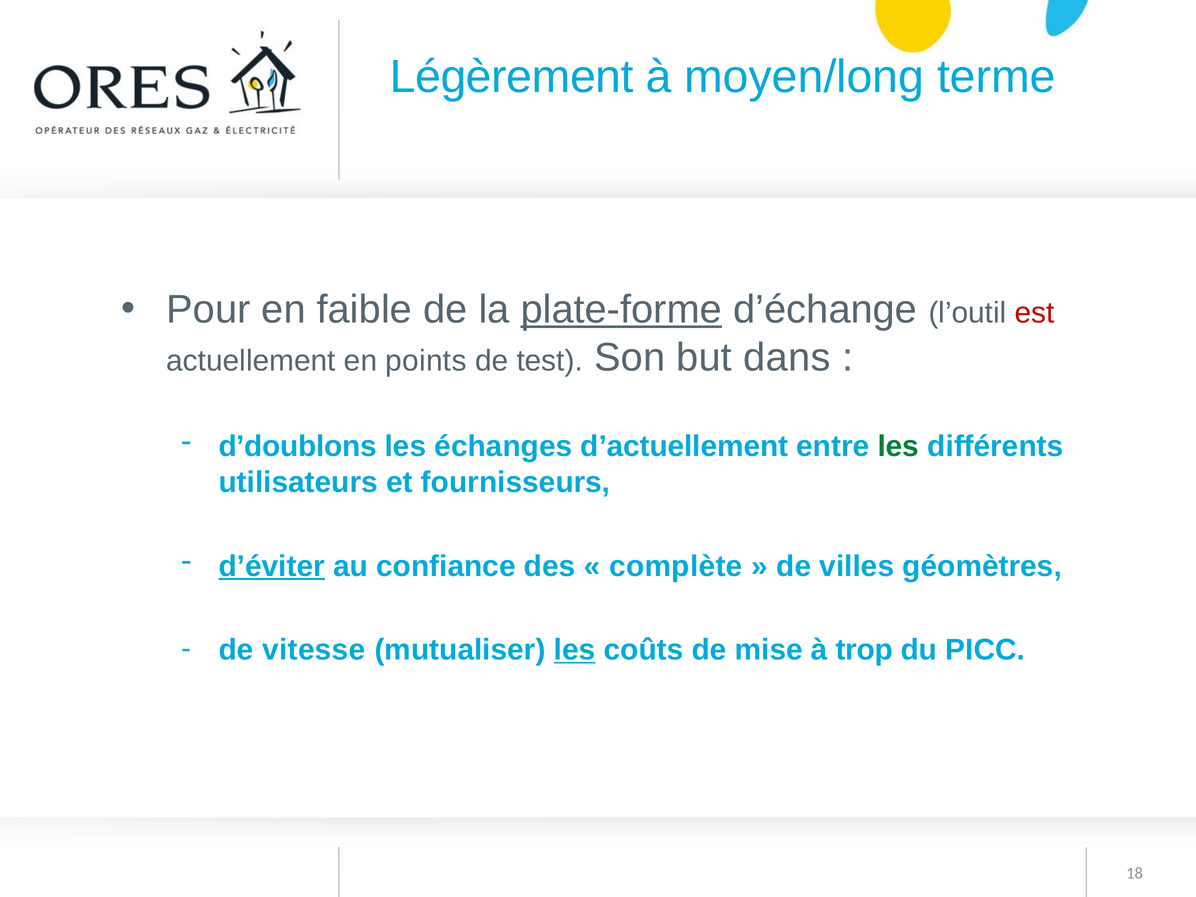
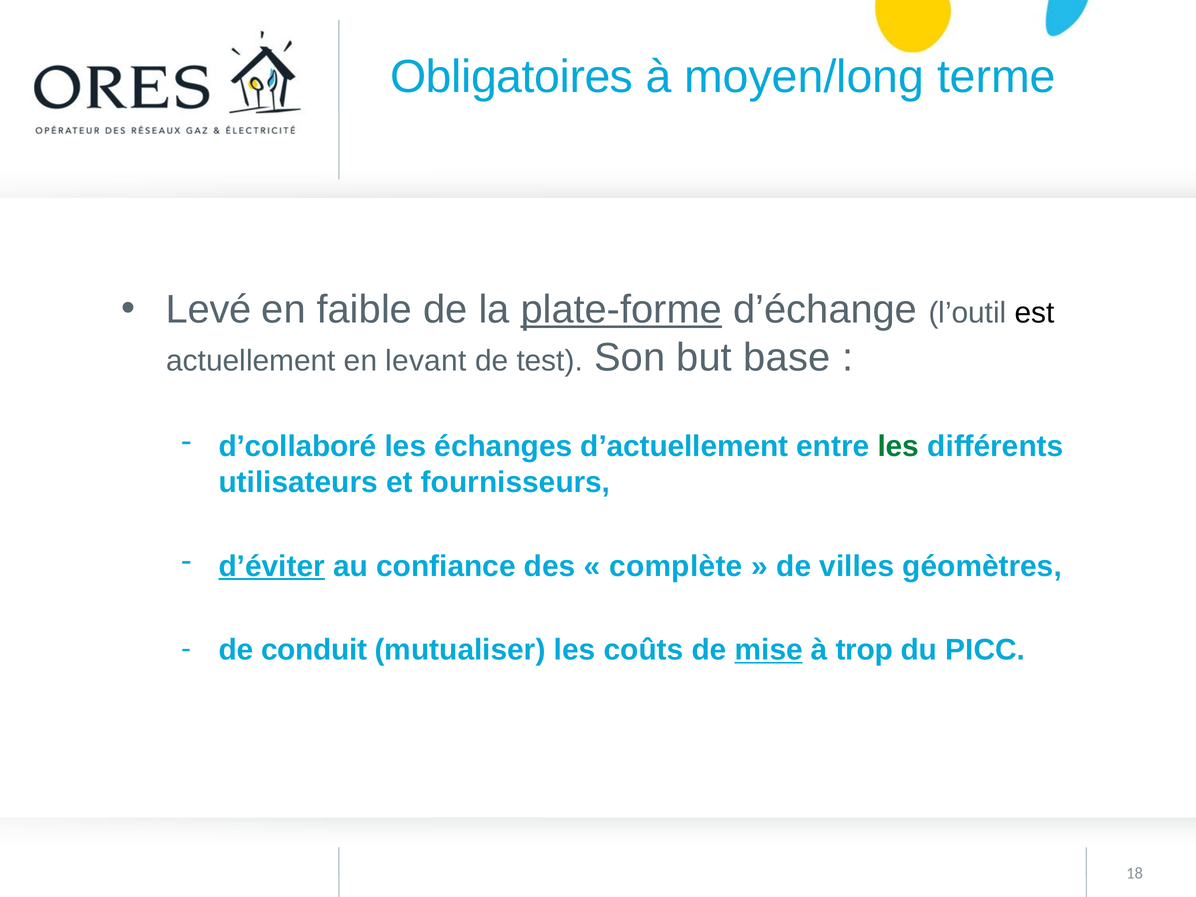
Légèrement: Légèrement -> Obligatoires (512, 77)
Pour: Pour -> Levé (209, 310)
est colour: red -> black (1035, 313)
points: points -> levant (426, 361)
dans: dans -> base (787, 358)
d’doublons: d’doublons -> d’collaboré (298, 447)
vitesse: vitesse -> conduit (314, 650)
les underline: present -> none (575, 650)
mise underline: none -> present (769, 650)
